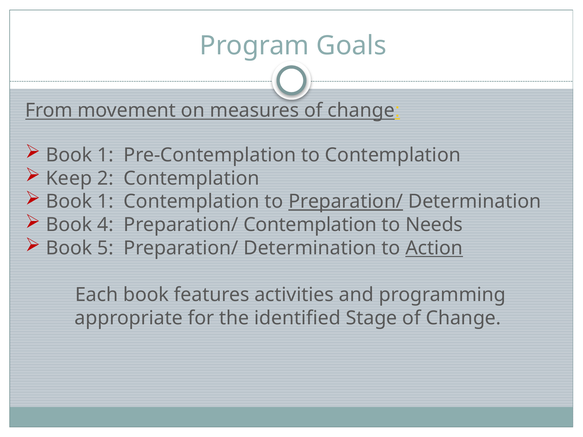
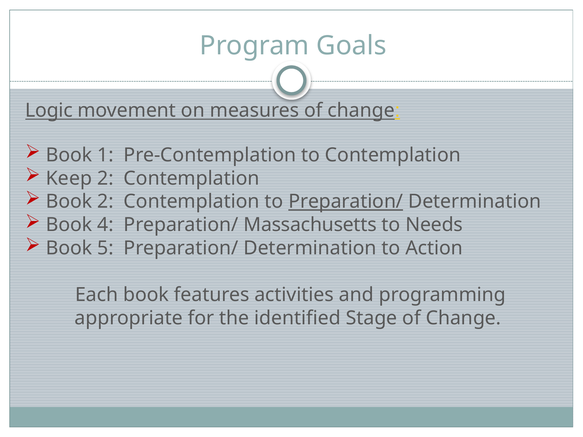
From: From -> Logic (49, 110)
1: 1 -> 2 (105, 202)
Preparation/ Contemplation: Contemplation -> Massachusetts (310, 225)
Action underline: present -> none (434, 248)
